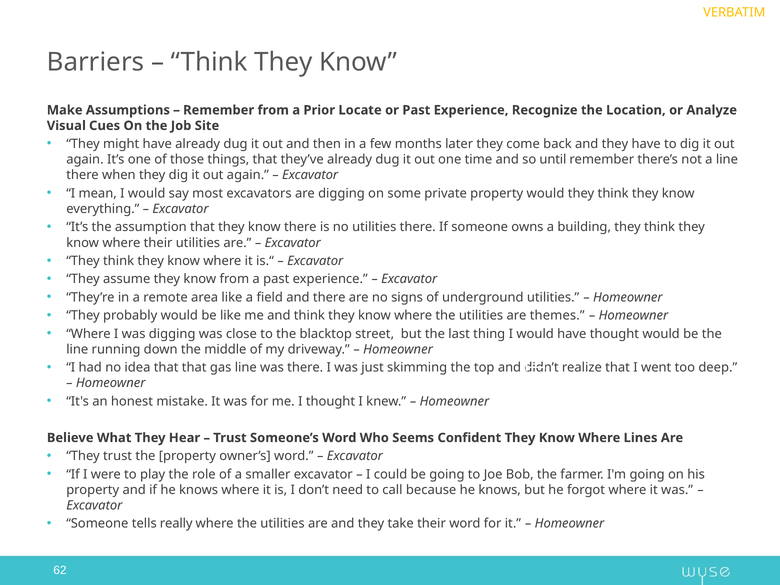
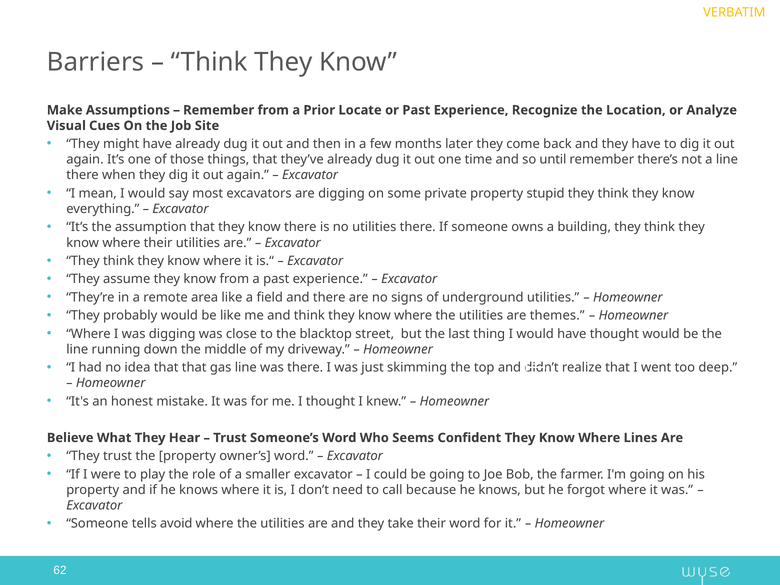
property would: would -> stupid (546, 193)
really: really -> avoid (176, 524)
